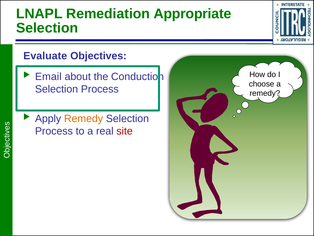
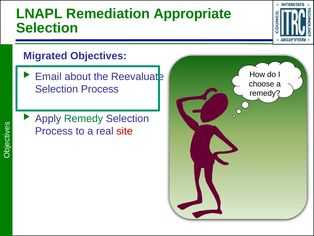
Evaluate: Evaluate -> Migrated (45, 56)
Conduction: Conduction -> Reevaluate (137, 76)
Remedy colour: orange -> green (84, 118)
